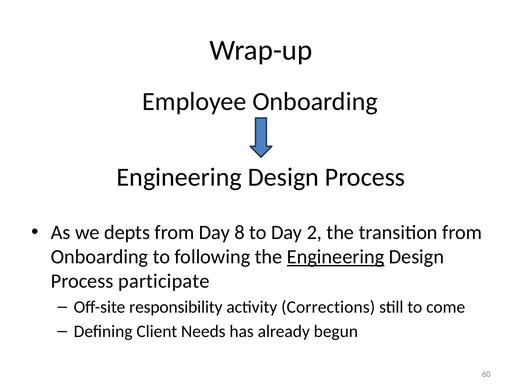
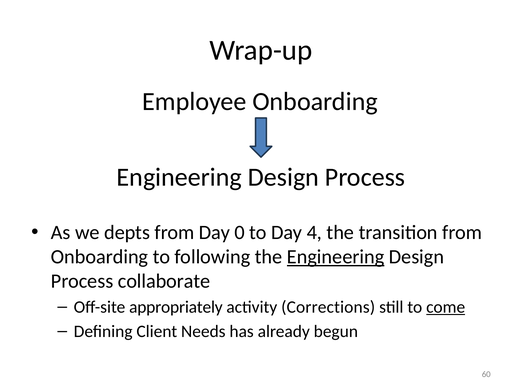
8: 8 -> 0 (240, 232)
2: 2 -> 4 (314, 232)
participate: participate -> collaborate (164, 281)
responsibility: responsibility -> appropriately (176, 307)
come underline: none -> present (446, 307)
